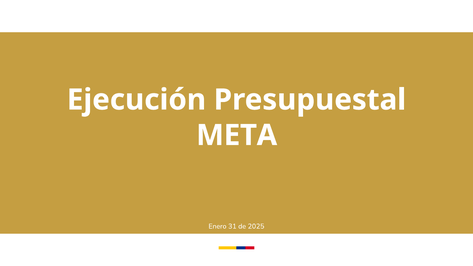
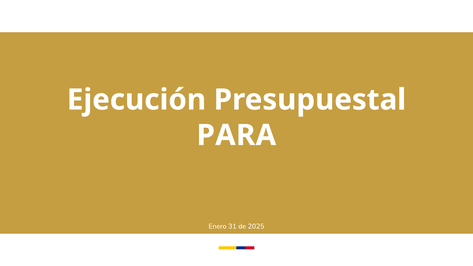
META: META -> PARA (236, 135)
